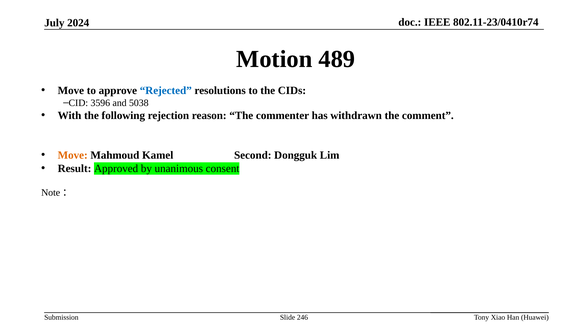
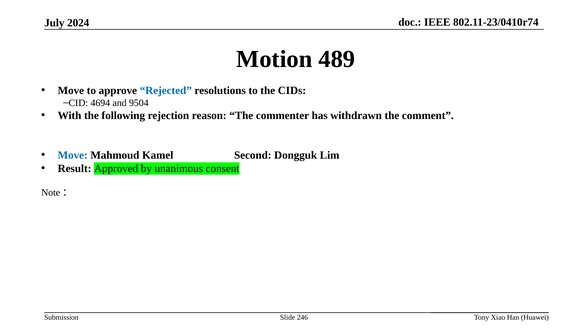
3596: 3596 -> 4694 (100, 103)
5038: 5038 -> 9504 (139, 103)
Move colour: orange -> blue (73, 155)
